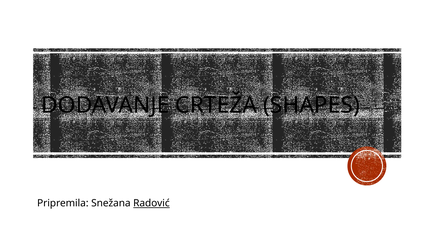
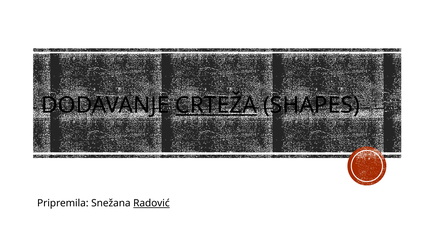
CRTEŽA underline: none -> present (216, 105)
